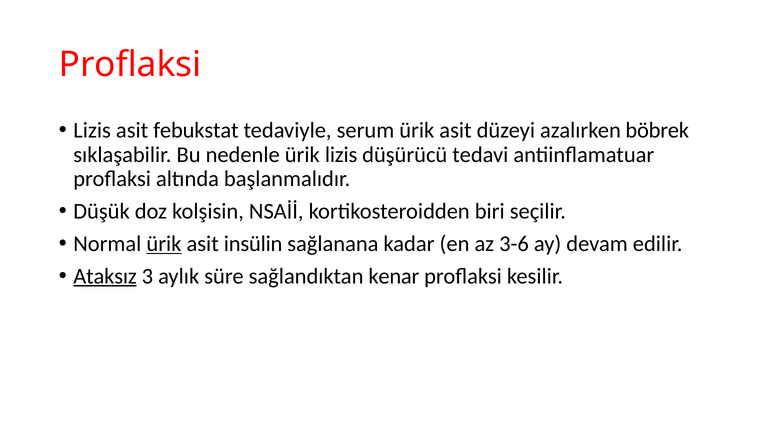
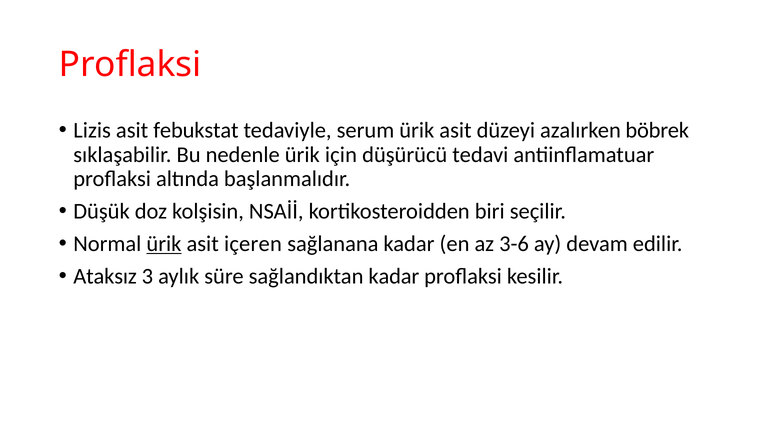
ürik lizis: lizis -> için (341, 155)
insülin: insülin -> içeren (253, 244)
Ataksız underline: present -> none (105, 276)
sağlandıktan kenar: kenar -> kadar (394, 276)
